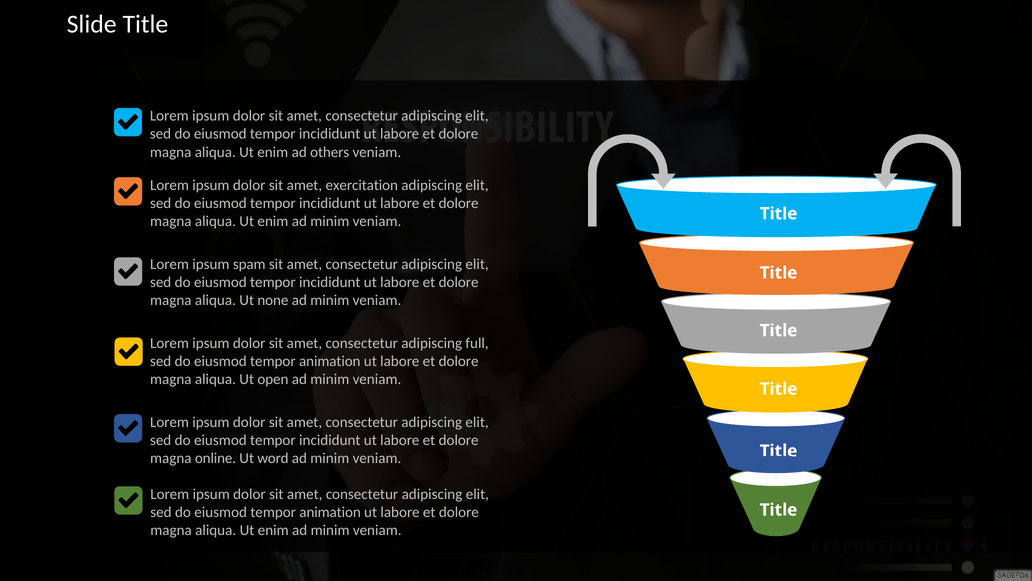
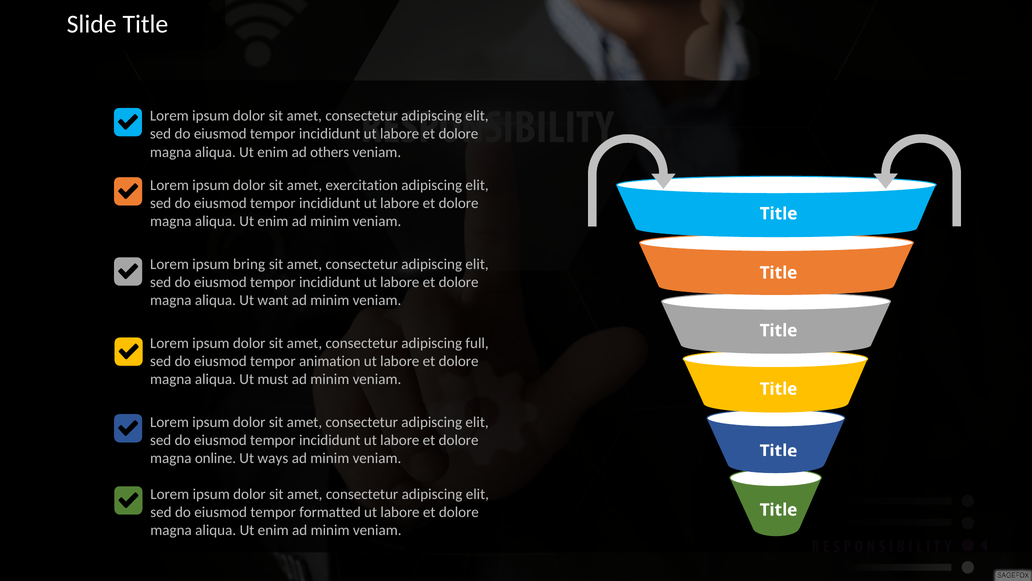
spam: spam -> bring (249, 264)
none: none -> want (273, 300)
open: open -> must (273, 379)
word: word -> ways (273, 458)
animation: animation -> formatted (330, 512)
